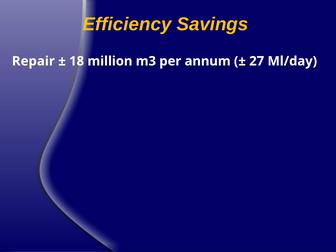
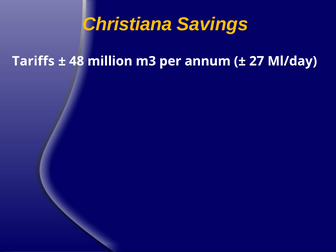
Efficiency: Efficiency -> Christiana (127, 24)
Repair: Repair -> Tariffs (33, 61)
18: 18 -> 48 (77, 61)
